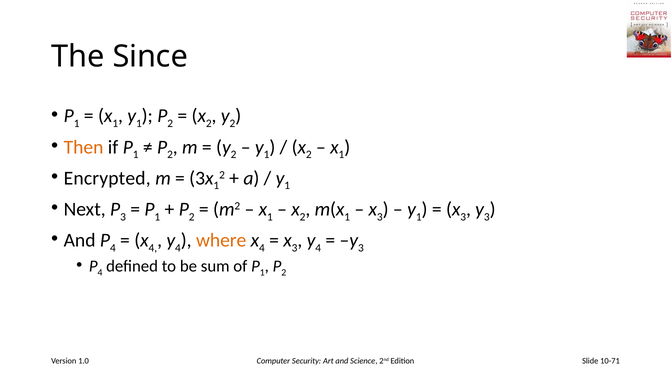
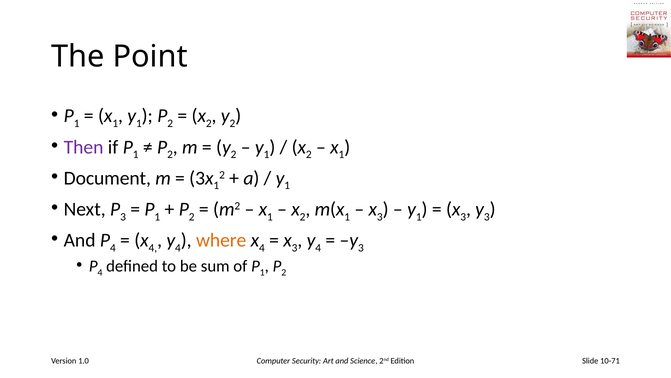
Since: Since -> Point (150, 56)
Then colour: orange -> purple (84, 147)
Encrypted: Encrypted -> Document (107, 178)
